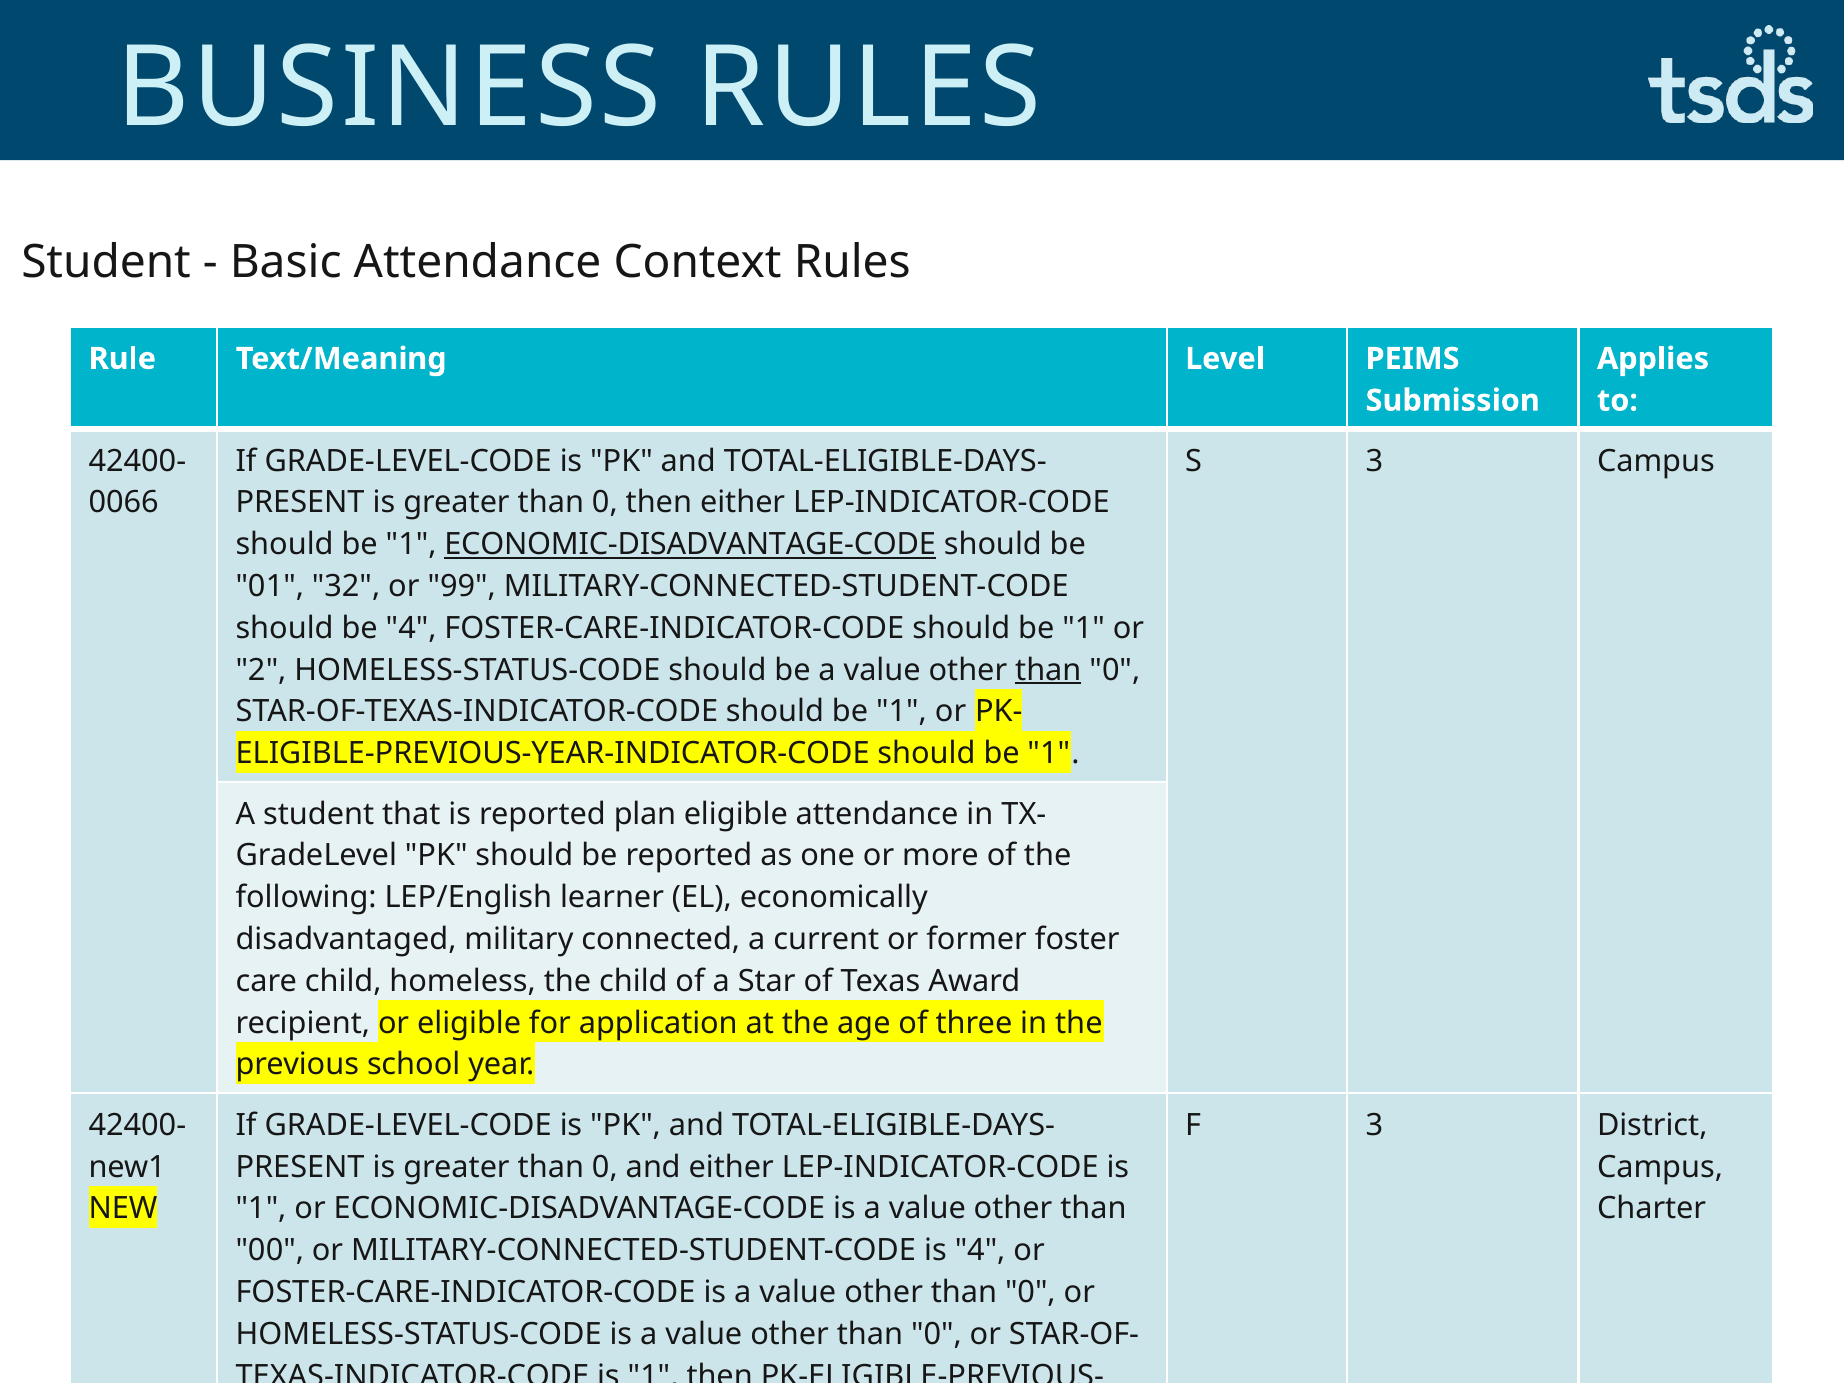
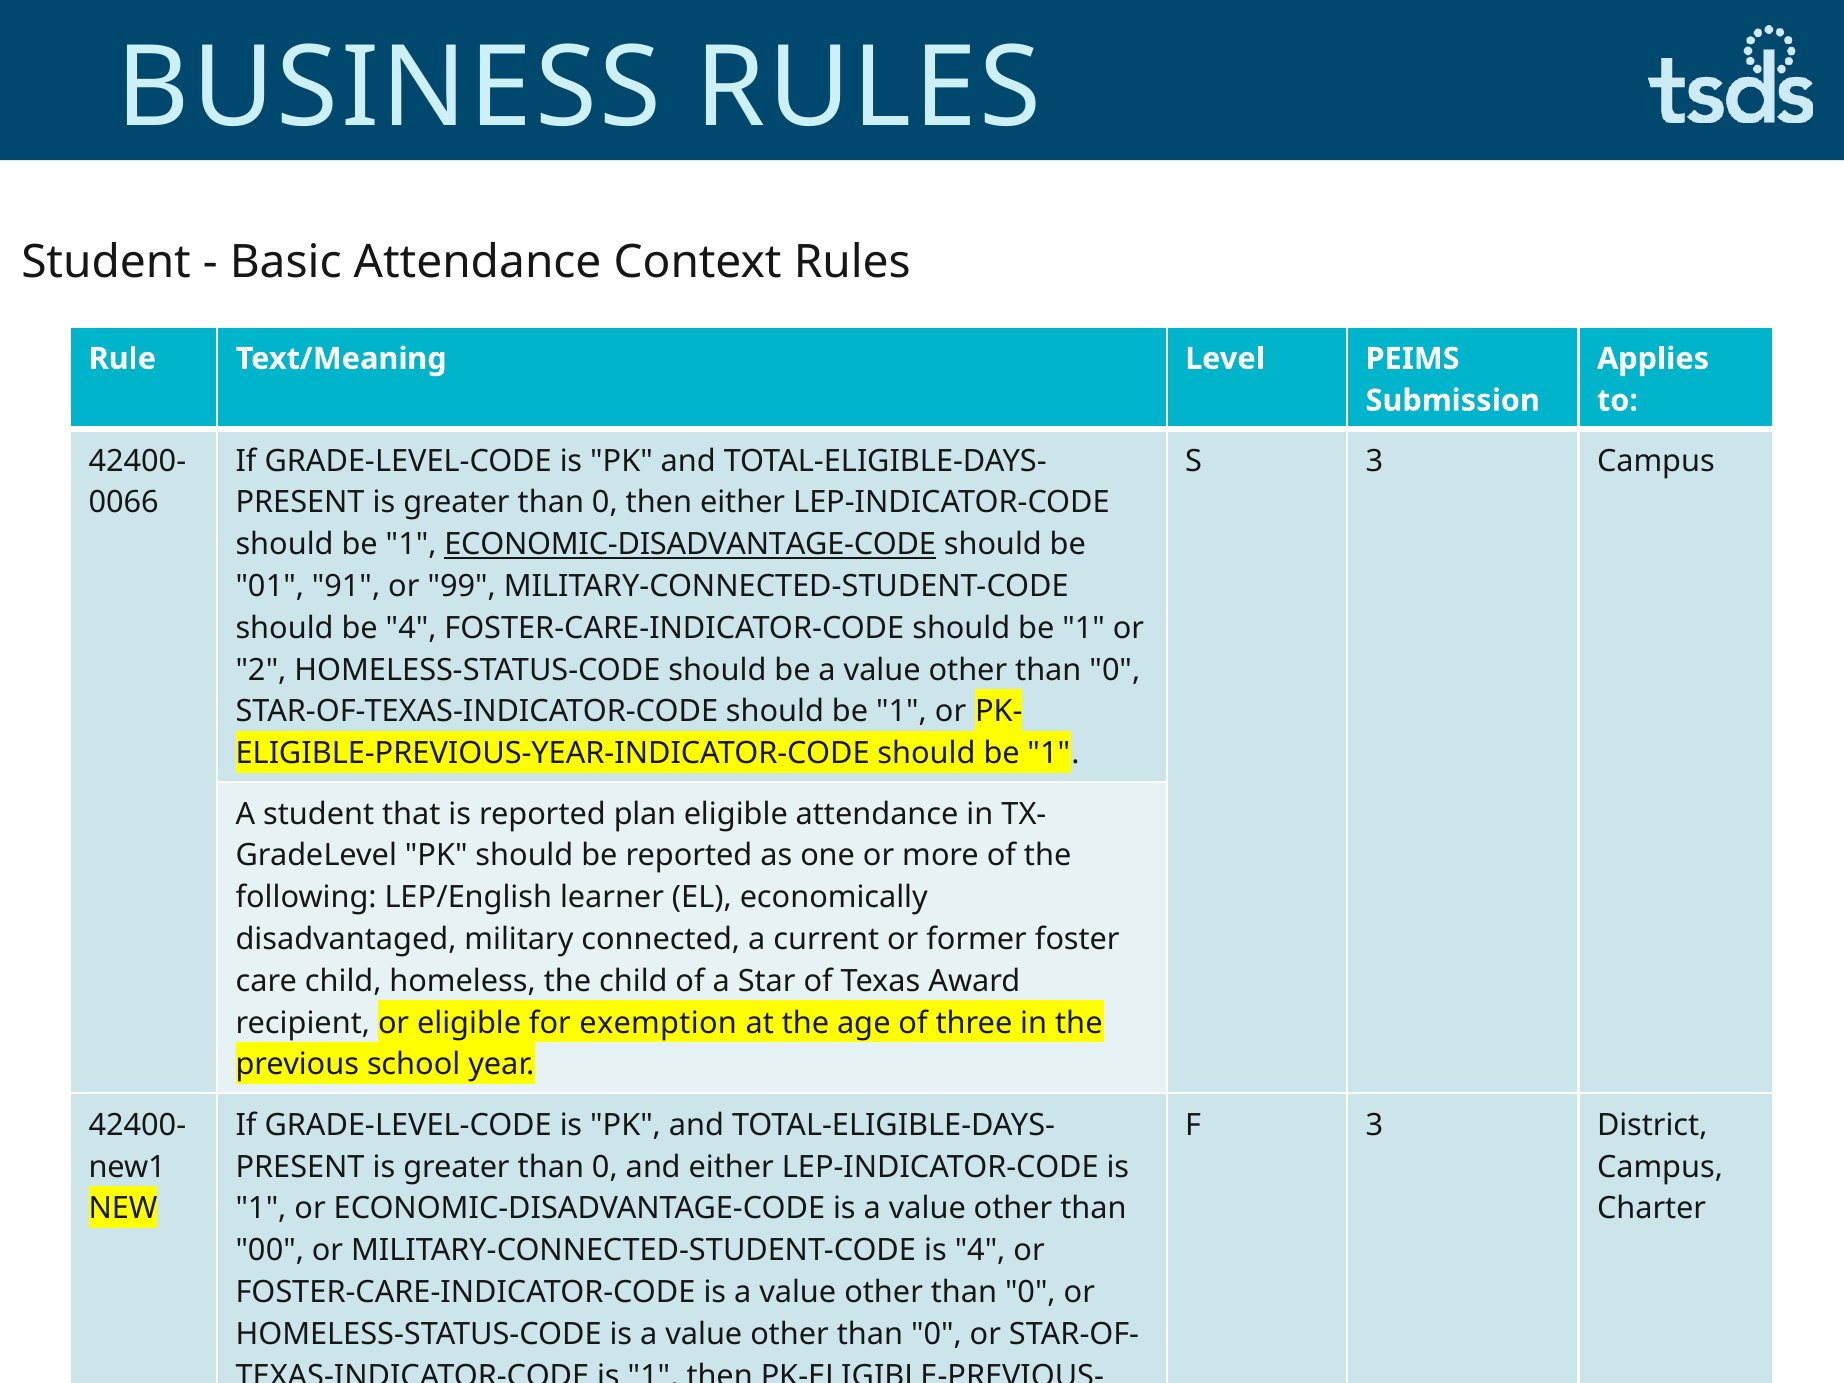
32: 32 -> 91 (346, 586)
than underline: present -> none (1048, 670)
application: application -> exemption (658, 1023)
